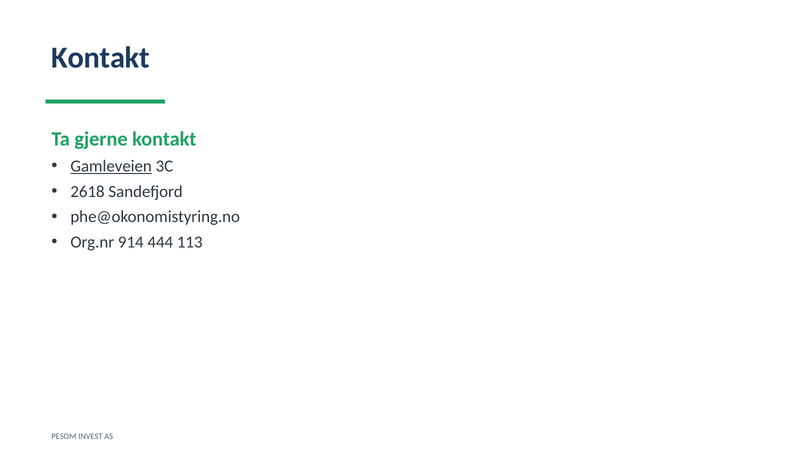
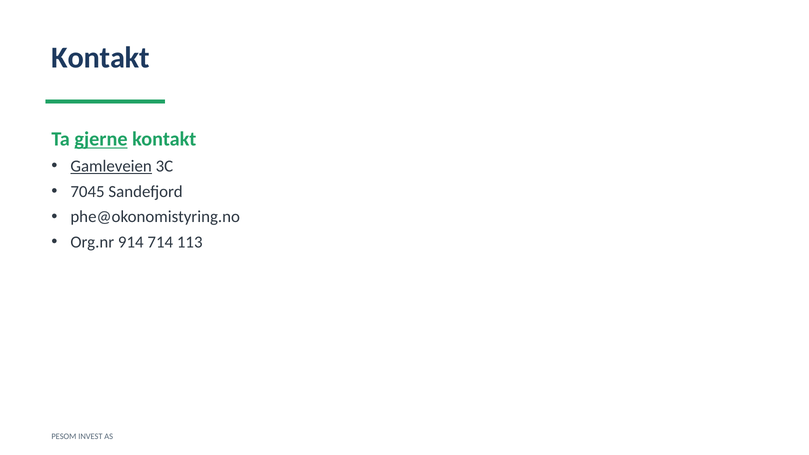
gjerne underline: none -> present (101, 139)
2618: 2618 -> 7045 (88, 192)
444: 444 -> 714 (160, 242)
